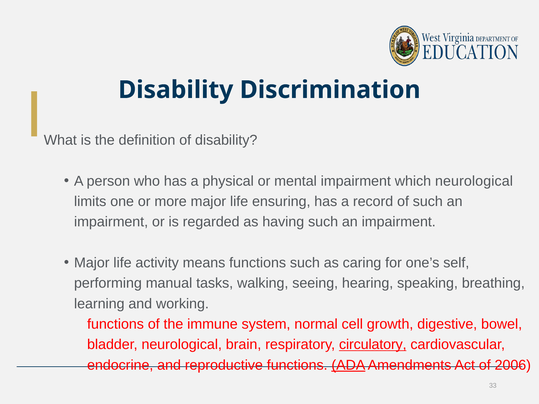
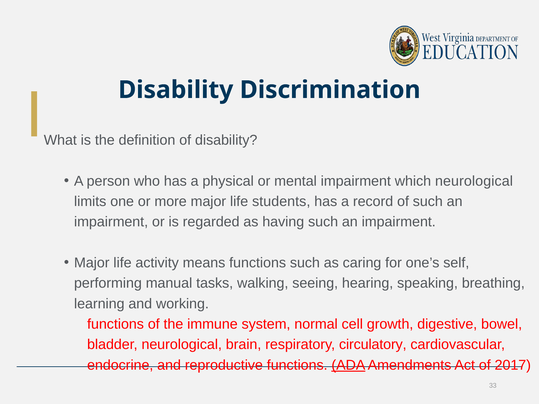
ensuring: ensuring -> students (281, 202)
circulatory underline: present -> none (373, 345)
2006: 2006 -> 2017 (513, 365)
